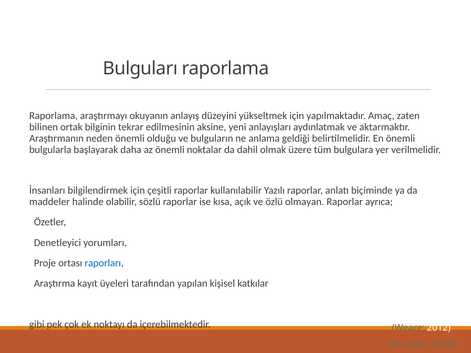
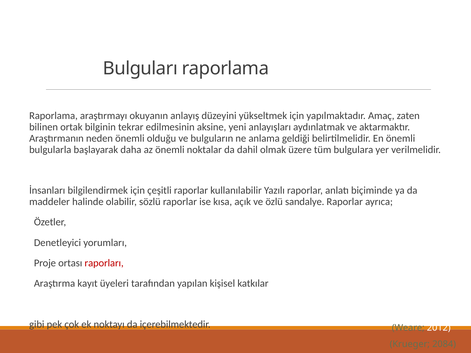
olmayan: olmayan -> sandalye (305, 202)
raporları colour: blue -> red (104, 263)
2000: 2000 -> 2084 (444, 344)
